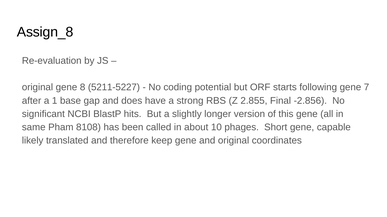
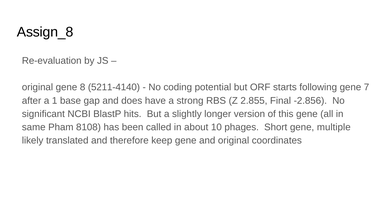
5211-5227: 5211-5227 -> 5211-4140 (114, 88)
capable: capable -> multiple (334, 128)
